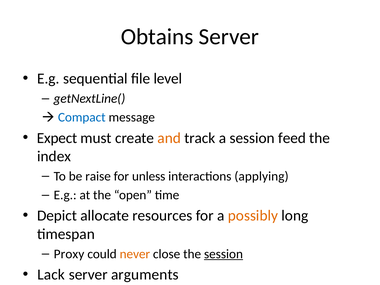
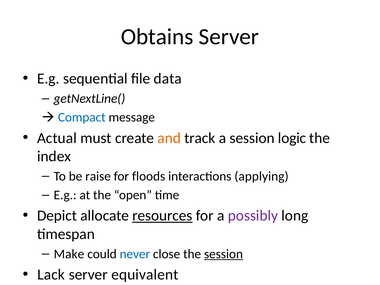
level: level -> data (168, 79)
Expect: Expect -> Actual (57, 138)
feed: feed -> logic (292, 138)
unless: unless -> floods (149, 176)
resources underline: none -> present (162, 216)
possibly colour: orange -> purple (253, 216)
Proxy: Proxy -> Make (69, 254)
never colour: orange -> blue (135, 254)
arguments: arguments -> equivalent (145, 275)
